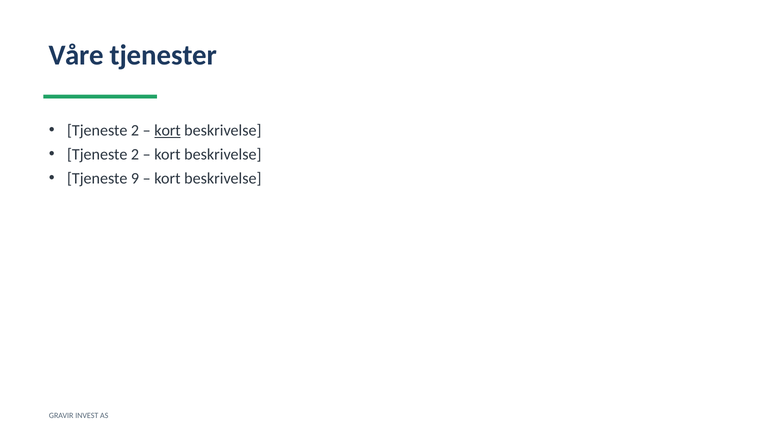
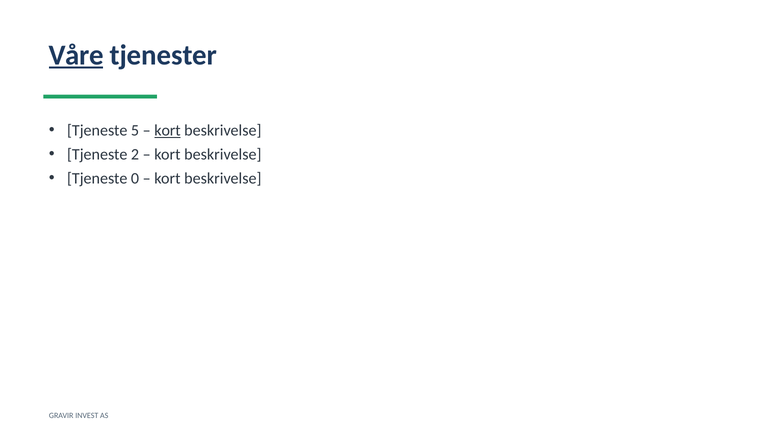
Våre underline: none -> present (76, 55)
2: 2 -> 5 (135, 130)
9: 9 -> 0 (135, 179)
